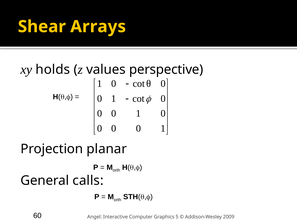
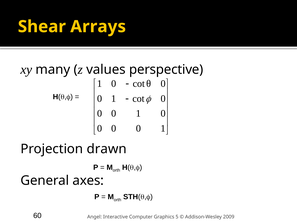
holds: holds -> many (53, 69)
planar: planar -> drawn (107, 149)
calls: calls -> axes (88, 180)
